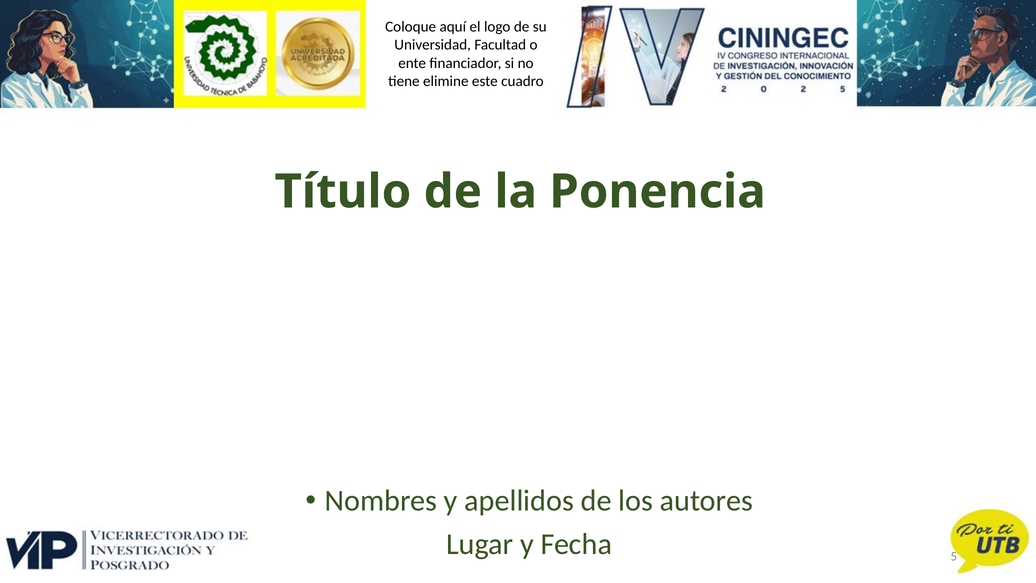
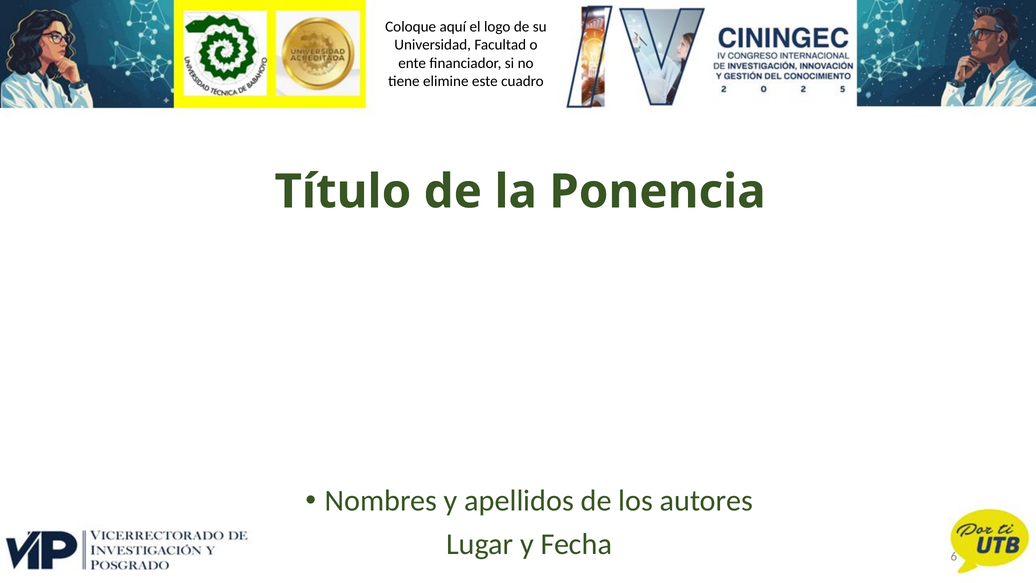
5: 5 -> 6 (954, 556)
